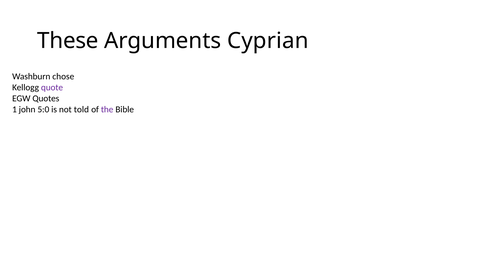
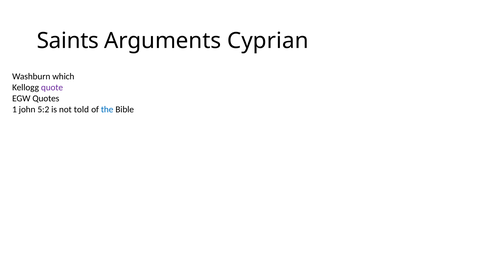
These: These -> Saints (68, 41)
chose: chose -> which (63, 77)
5:0: 5:0 -> 5:2 (43, 110)
the colour: purple -> blue (107, 110)
